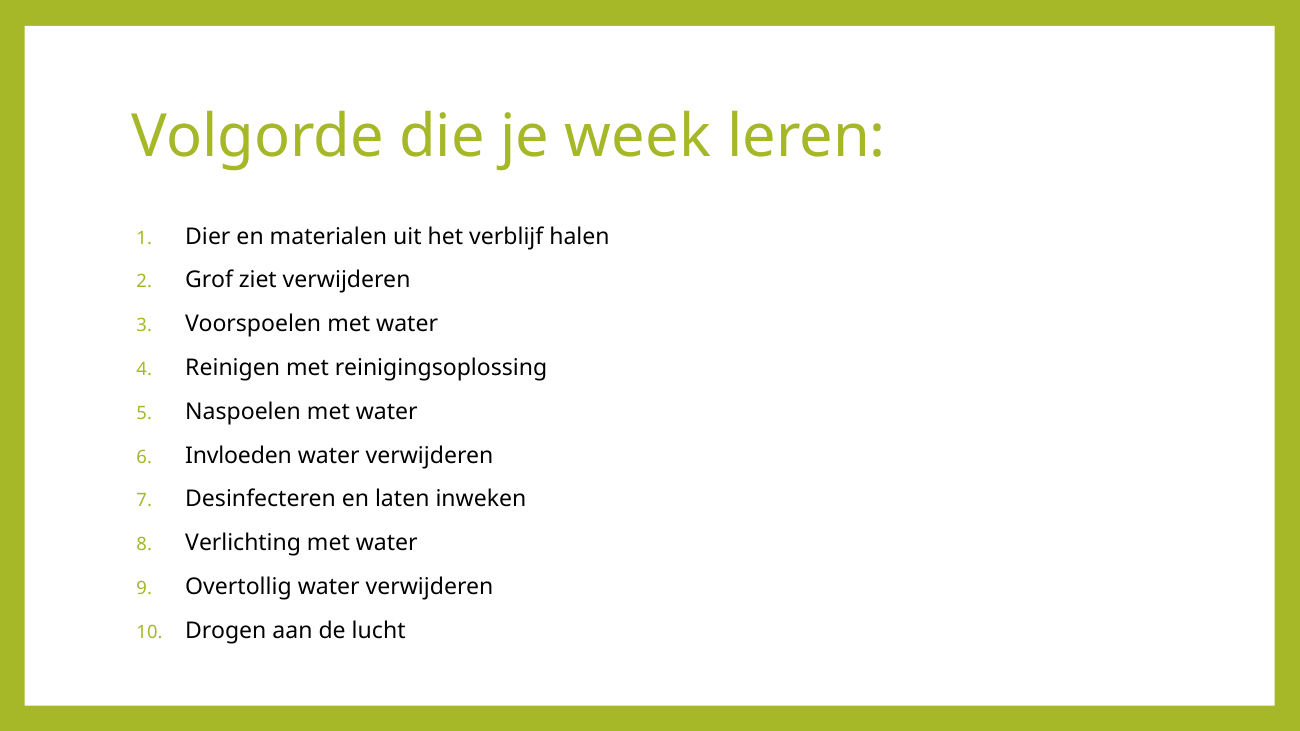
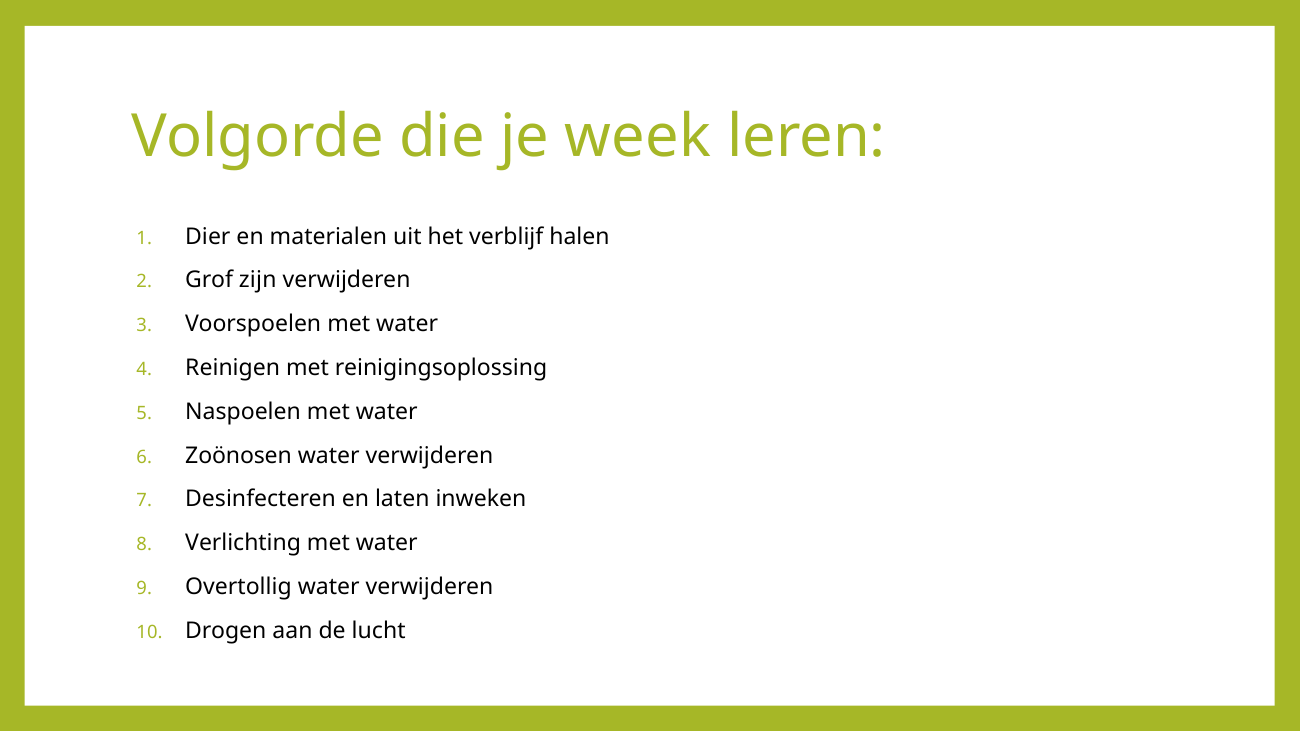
ziet: ziet -> zijn (258, 280)
Invloeden: Invloeden -> Zoönosen (239, 456)
